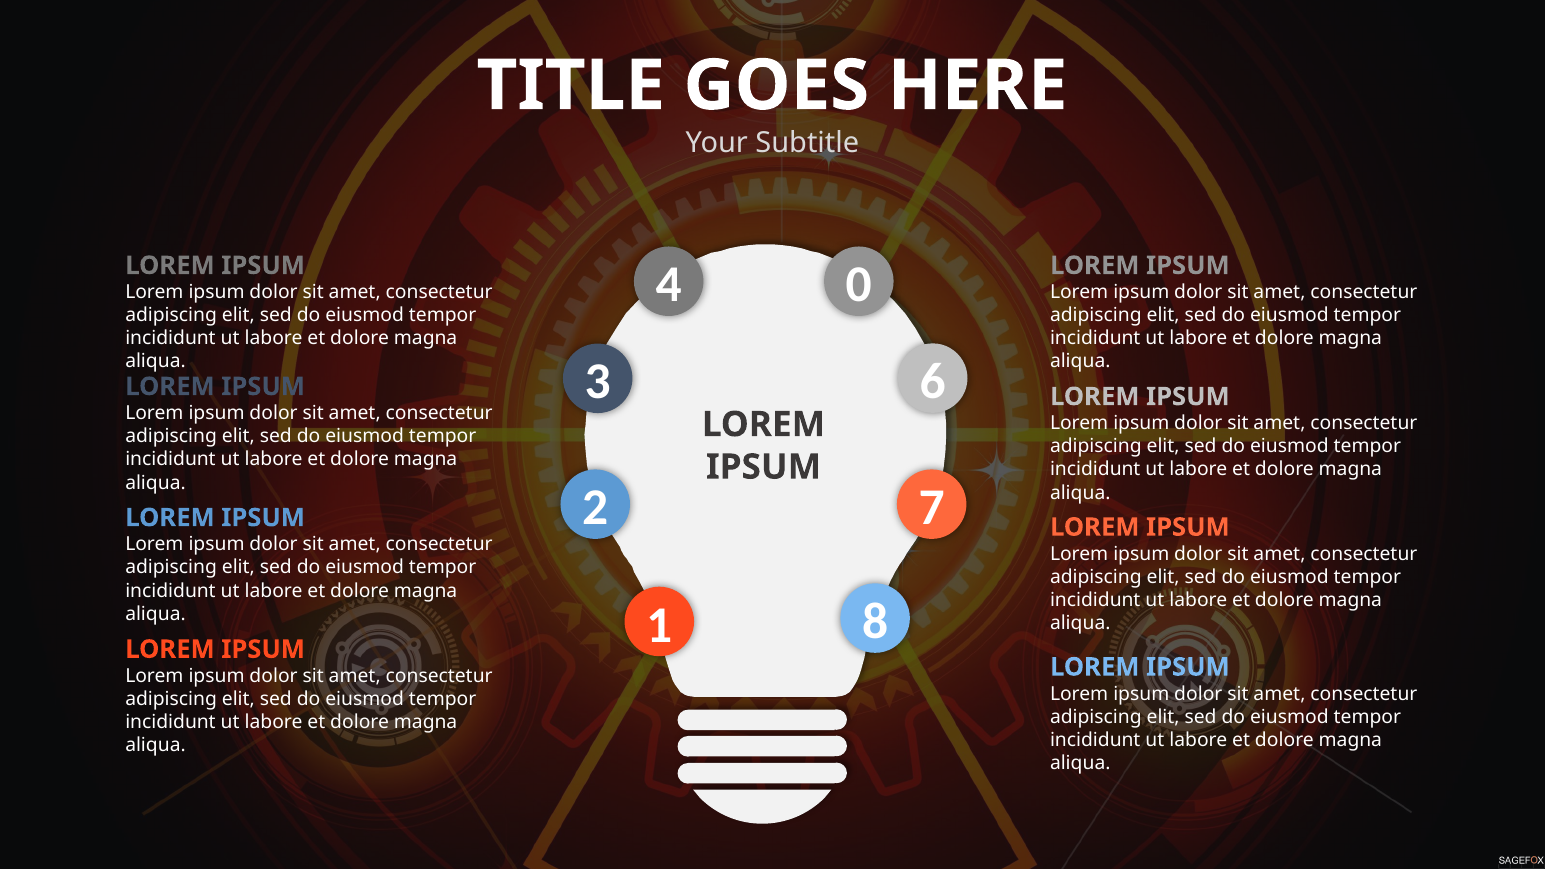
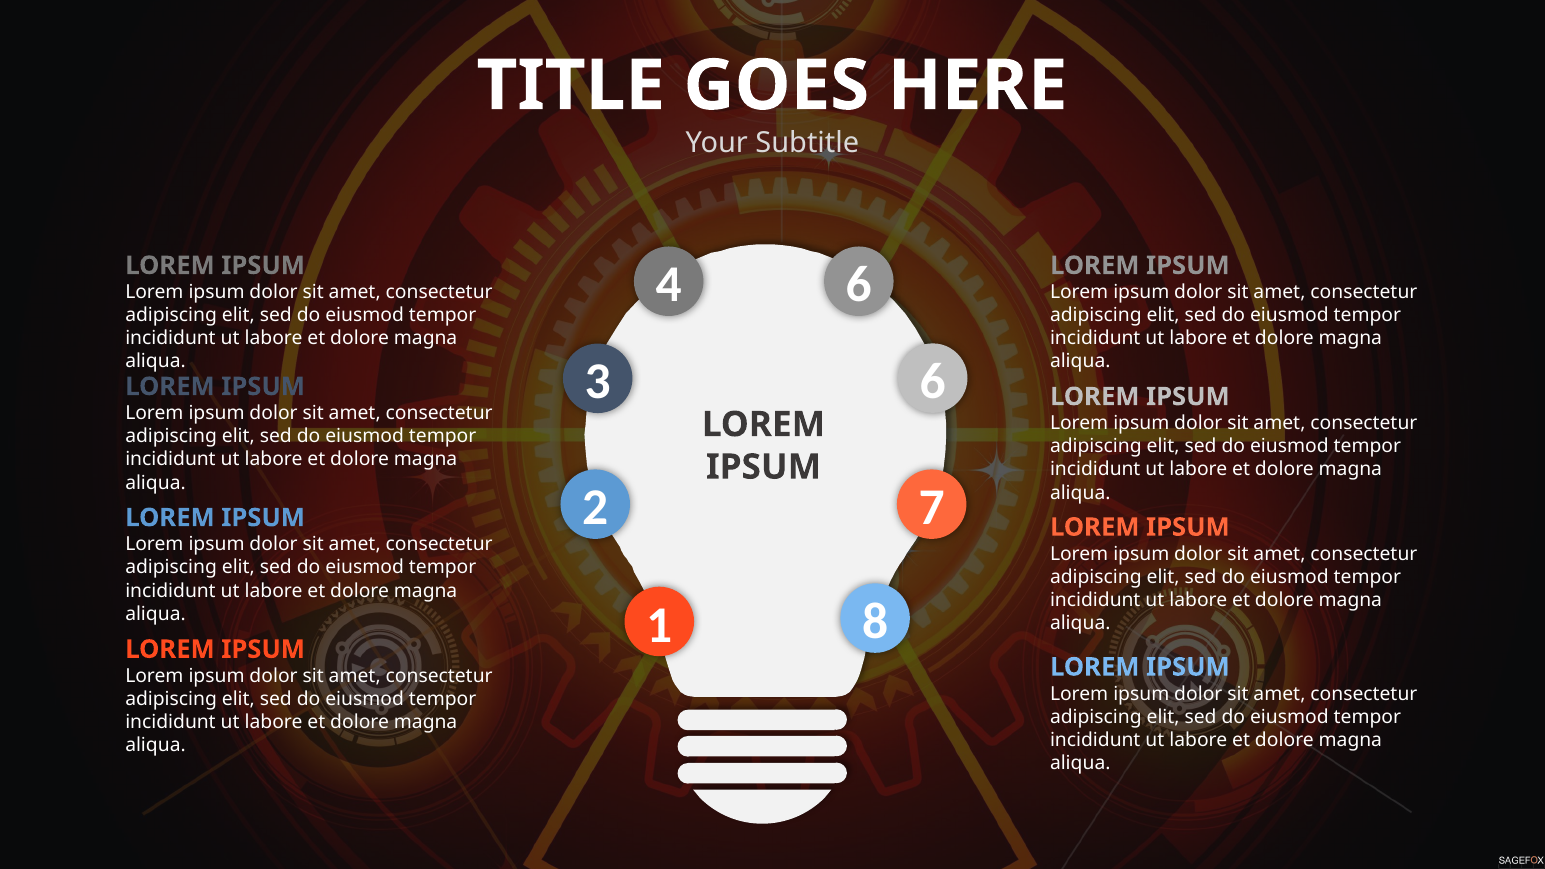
4 0: 0 -> 6 (859, 285)
